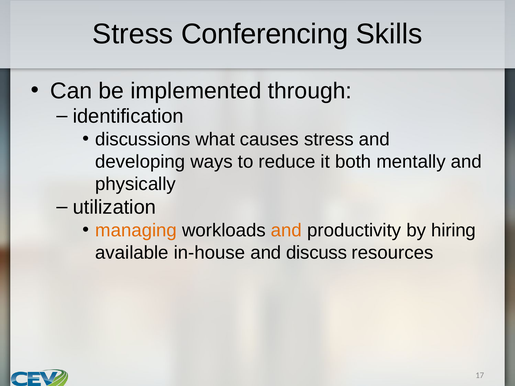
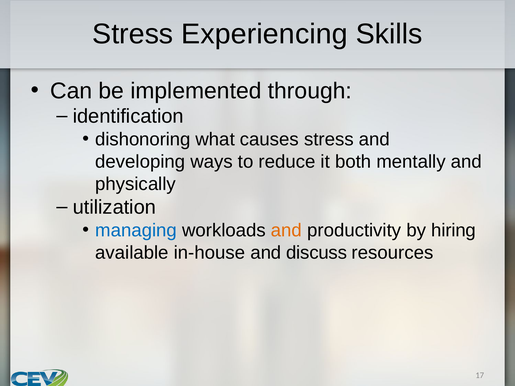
Conferencing: Conferencing -> Experiencing (265, 34)
discussions: discussions -> dishonoring (143, 140)
managing colour: orange -> blue (136, 230)
